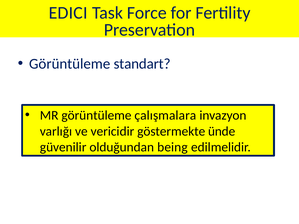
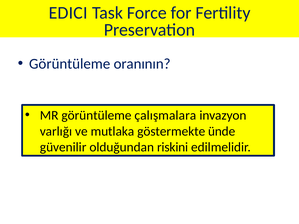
standart: standart -> oranının (142, 64)
vericidir: vericidir -> mutlaka (112, 131)
being: being -> riskini (173, 147)
